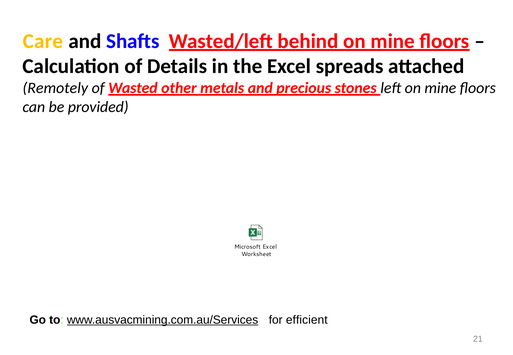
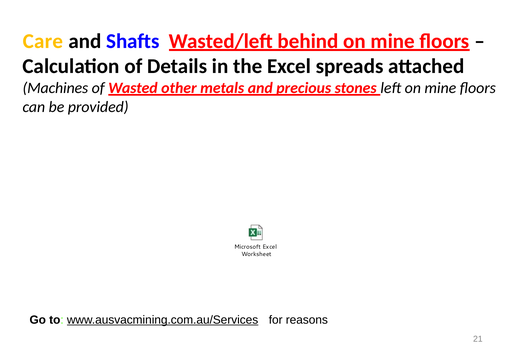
Remotely: Remotely -> Machines (55, 88)
efficient: efficient -> reasons (307, 320)
